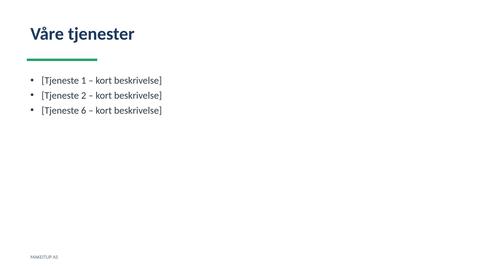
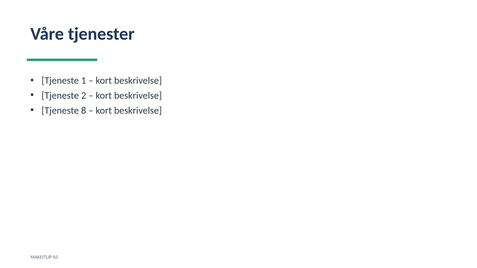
6: 6 -> 8 (84, 111)
